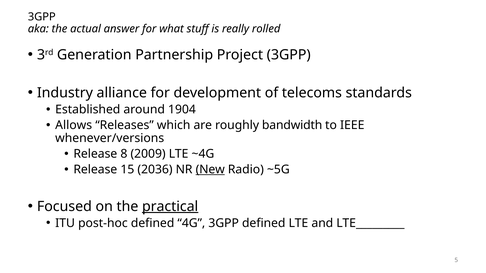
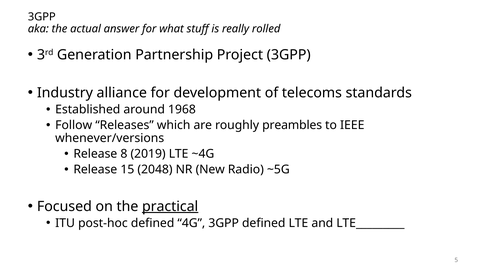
1904: 1904 -> 1968 (182, 110)
Allows: Allows -> Follow (74, 125)
bandwidth: bandwidth -> preambles (292, 125)
2009: 2009 -> 2019 (148, 154)
2036: 2036 -> 2048 (155, 170)
New underline: present -> none (210, 170)
